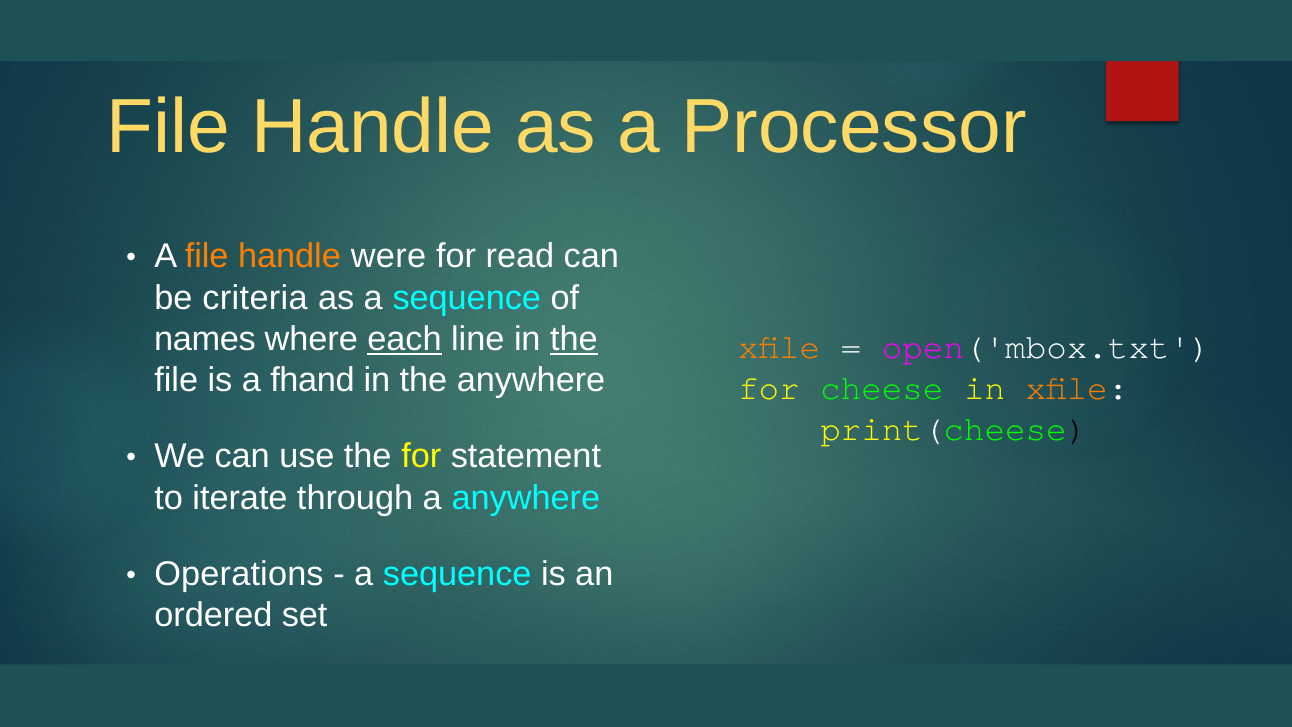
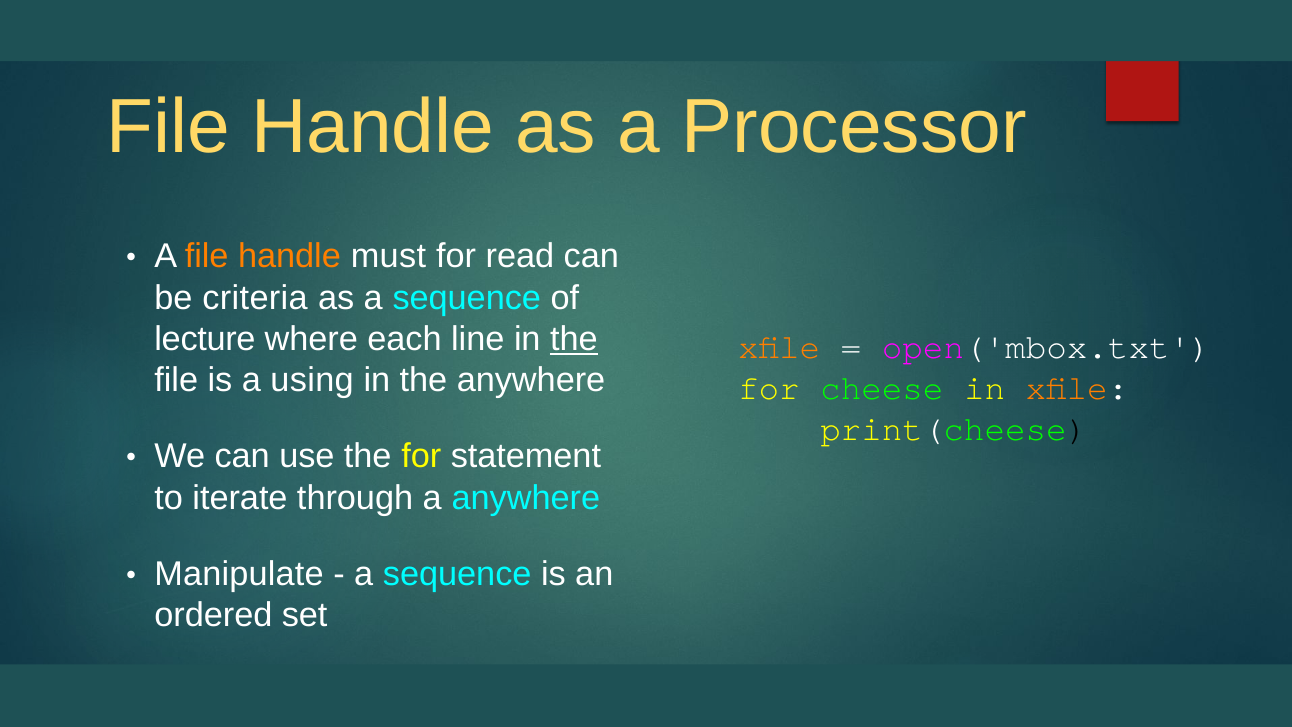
were: were -> must (388, 256)
names: names -> lecture (205, 339)
each underline: present -> none (405, 339)
fhand: fhand -> using (312, 380)
Operations: Operations -> Manipulate (239, 574)
